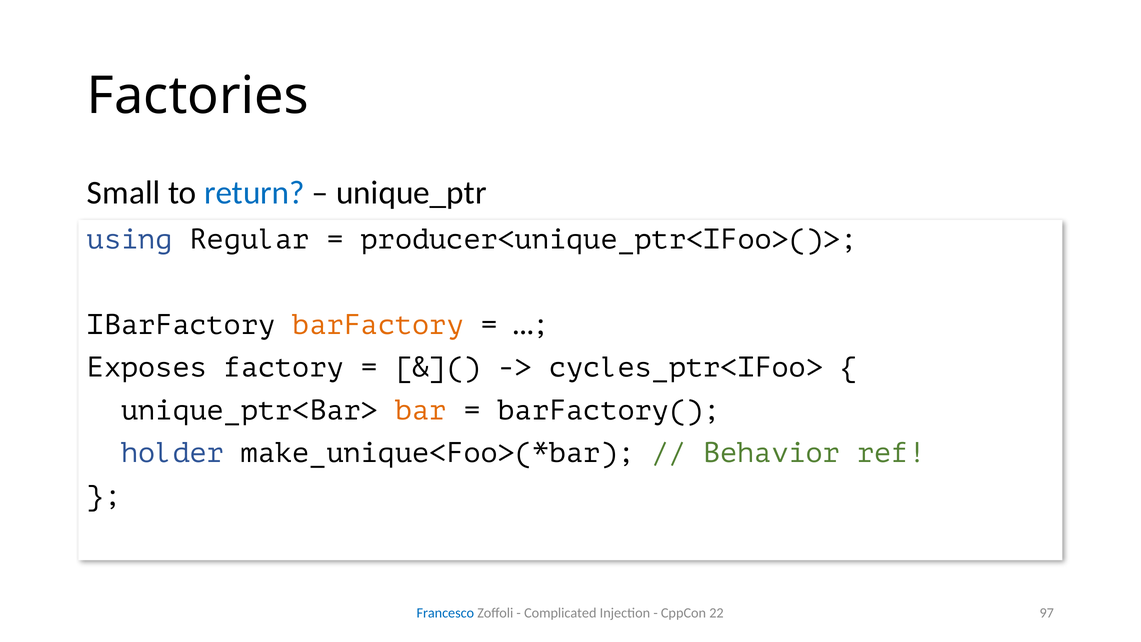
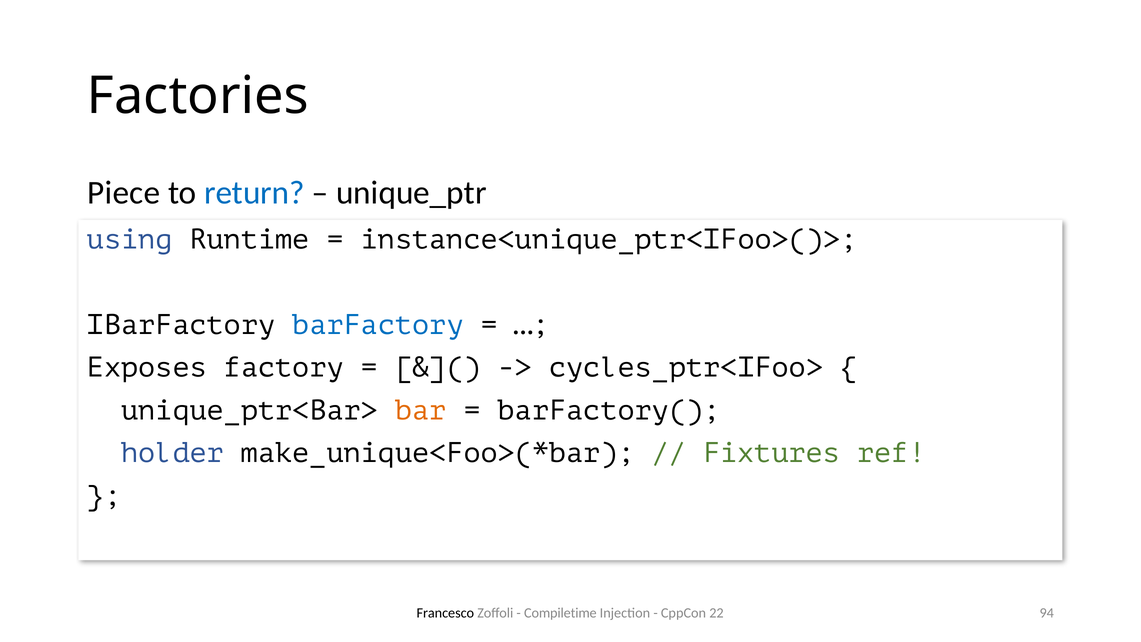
Small: Small -> Piece (124, 193)
Regular: Regular -> Runtime (250, 239)
producer<unique_ptr<IFoo>()>: producer<unique_ptr<IFoo>()> -> instance<unique_ptr<IFoo>()> (609, 239)
barFactory colour: orange -> blue (378, 325)
Behavior: Behavior -> Fixtures (772, 453)
Francesco colour: blue -> black (445, 613)
Complicated: Complicated -> Compiletime (560, 613)
97: 97 -> 94 (1047, 613)
